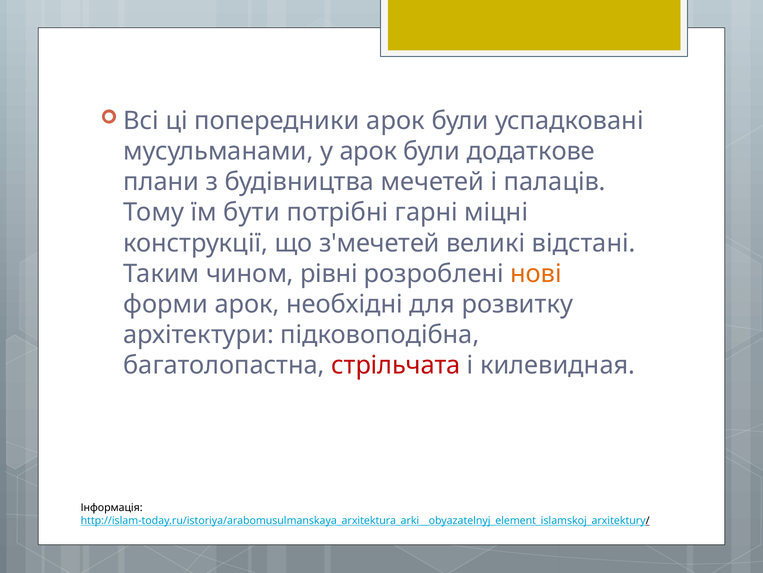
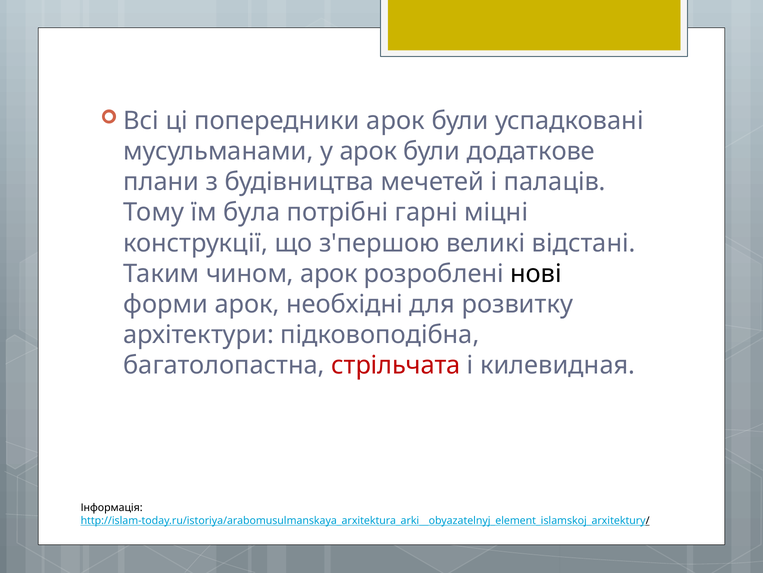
бути: бути -> була (252, 212)
з'мечетей: з'мечетей -> з'першою (379, 243)
чином рівні: рівні -> арок (329, 273)
нові colour: orange -> black (536, 273)
